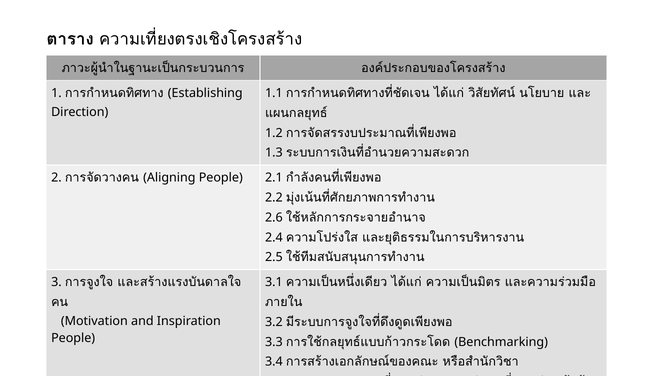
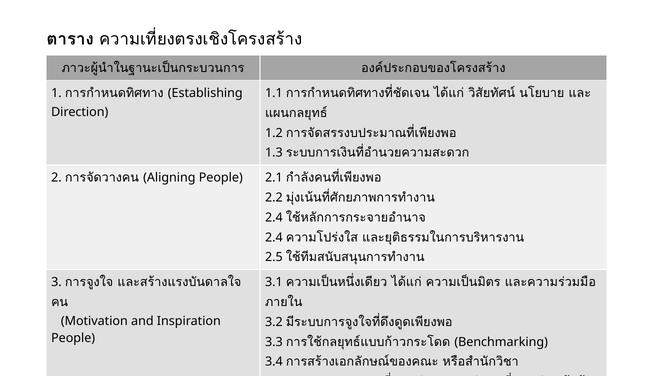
2.6: 2.6 -> 2.4 (274, 218)
